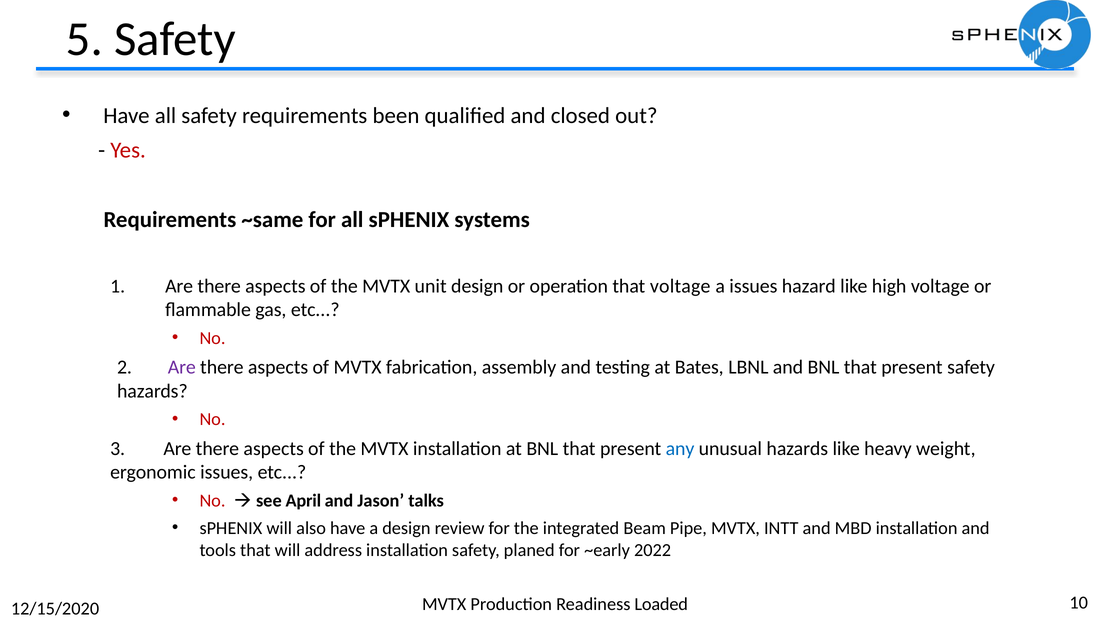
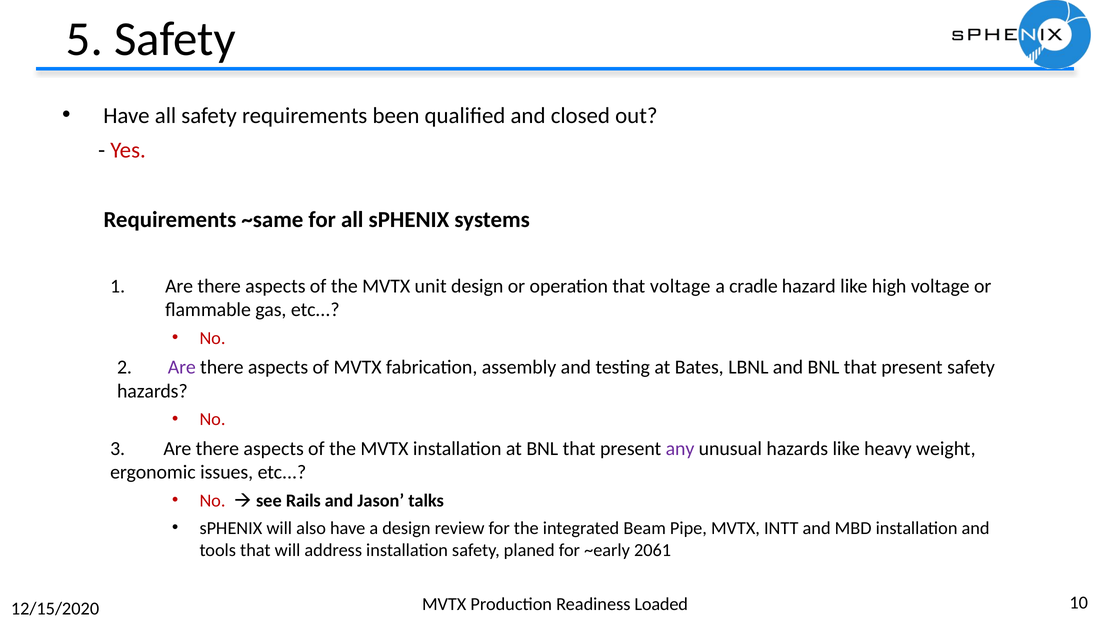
a issues: issues -> cradle (753, 286)
any colour: blue -> purple (680, 449)
April: April -> Rails (303, 501)
2022: 2022 -> 2061 (653, 550)
